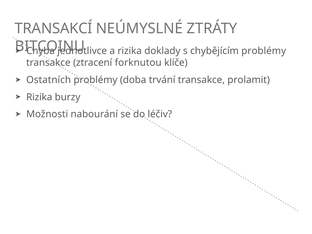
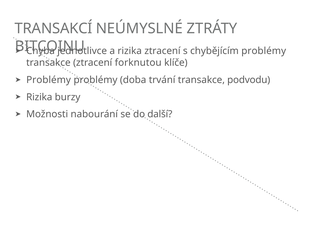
rizika doklady: doklady -> ztracení (162, 51)
Ostatních: Ostatních -> Problémy (49, 80)
prolamit: prolamit -> podvodu (249, 80)
léčiv: léčiv -> další (160, 114)
